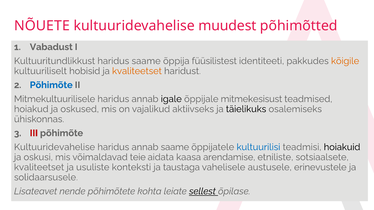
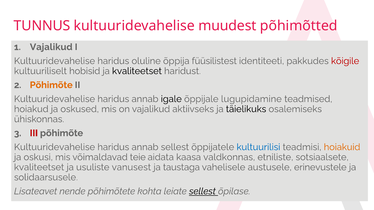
NÕUETE: NÕUETE -> TUNNUS (42, 26)
Vabadust: Vabadust -> Vajalikud (51, 47)
Kultuuritundlikkust: Kultuuritundlikkust -> Kultuuridevahelise (55, 61)
haridus saame: saame -> oluline (146, 61)
kõigile colour: orange -> red (345, 61)
kvaliteetset colour: orange -> black (137, 71)
Põhimõte colour: blue -> orange (51, 85)
Mitmekultuurilisele: Mitmekultuurilisele -> Kultuuridevahelise (55, 99)
mitmekesisust: mitmekesisust -> lugupidamine (251, 99)
annab saame: saame -> sellest (175, 147)
hoiakuid colour: black -> orange (342, 147)
arendamise: arendamise -> valdkonnas (229, 157)
konteksti: konteksti -> vanusest (131, 167)
